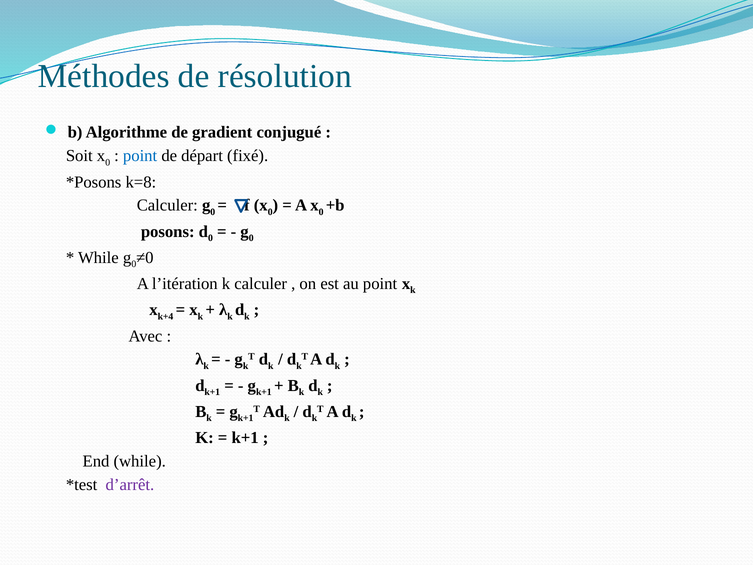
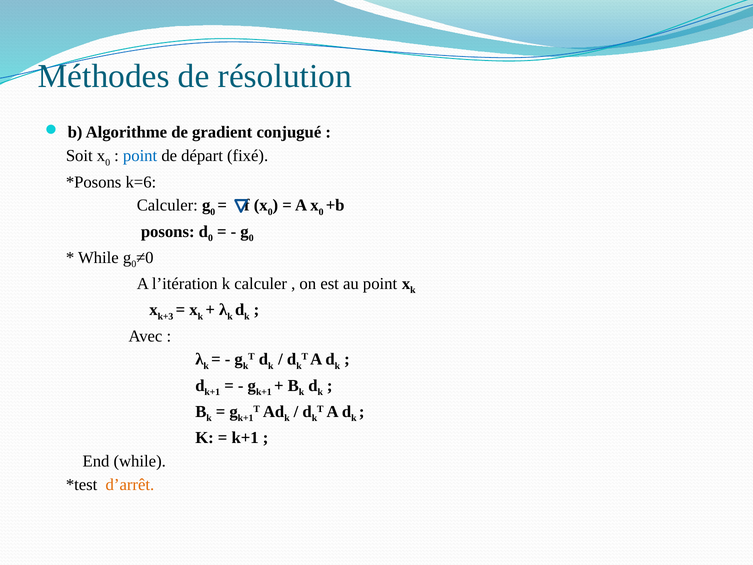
k=8: k=8 -> k=6 (141, 182)
k+4: k+4 -> k+3 (165, 316)
d’arrêt colour: purple -> orange (130, 484)
